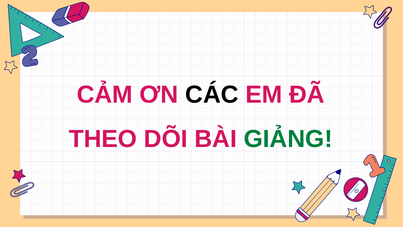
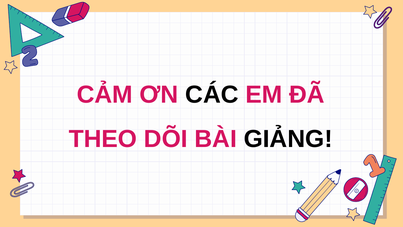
GIẢNG colour: green -> black (288, 139)
